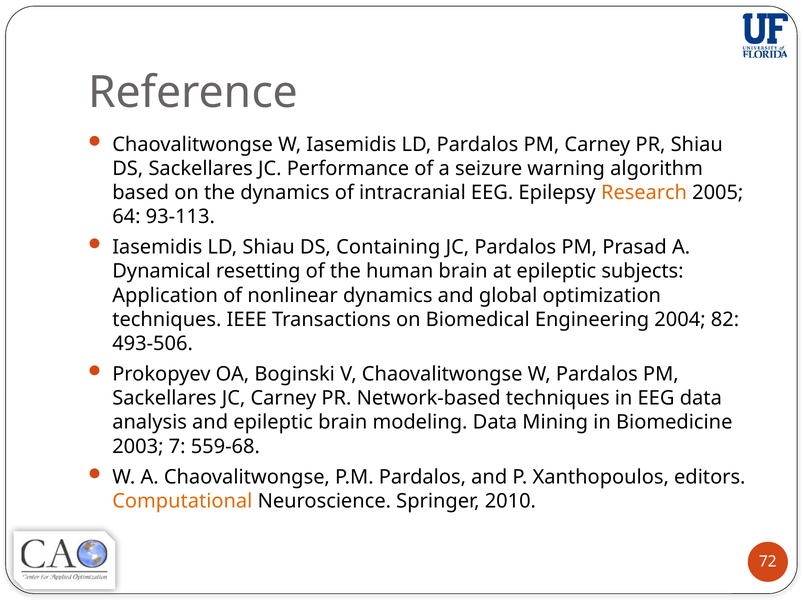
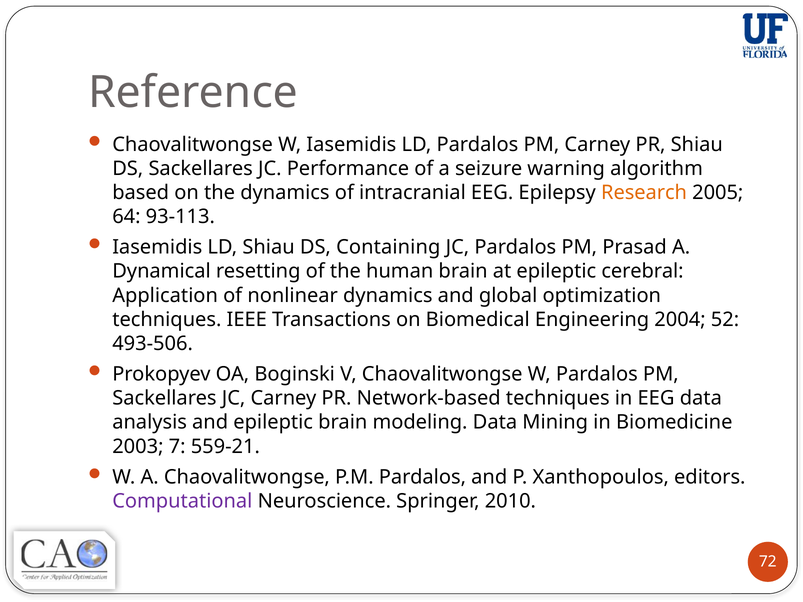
subjects: subjects -> cerebral (642, 271)
82: 82 -> 52 (725, 320)
559-68: 559-68 -> 559-21 (225, 447)
Computational colour: orange -> purple (182, 501)
